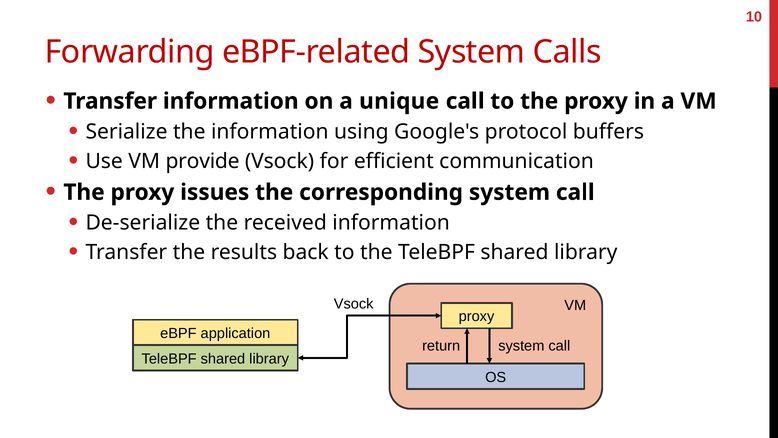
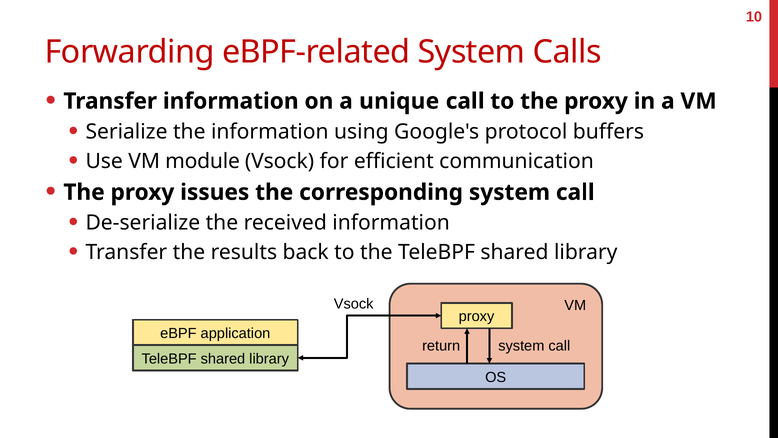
provide: provide -> module (203, 161)
